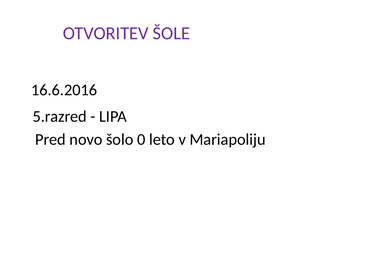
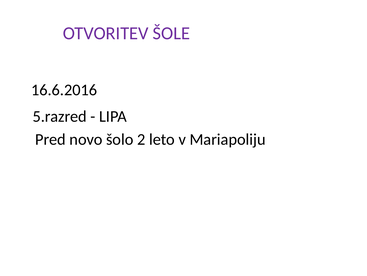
0: 0 -> 2 (141, 139)
